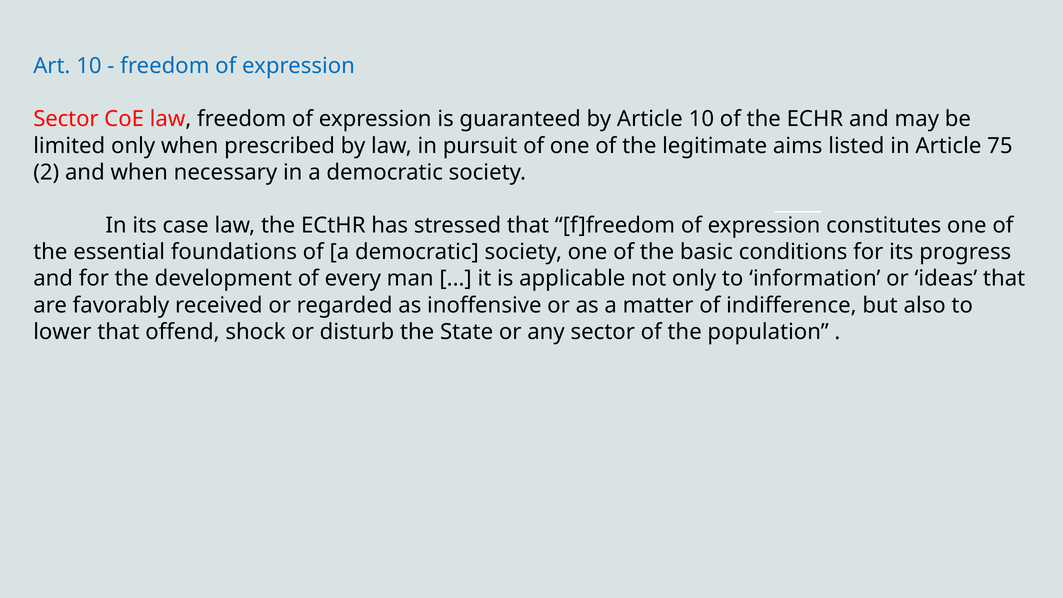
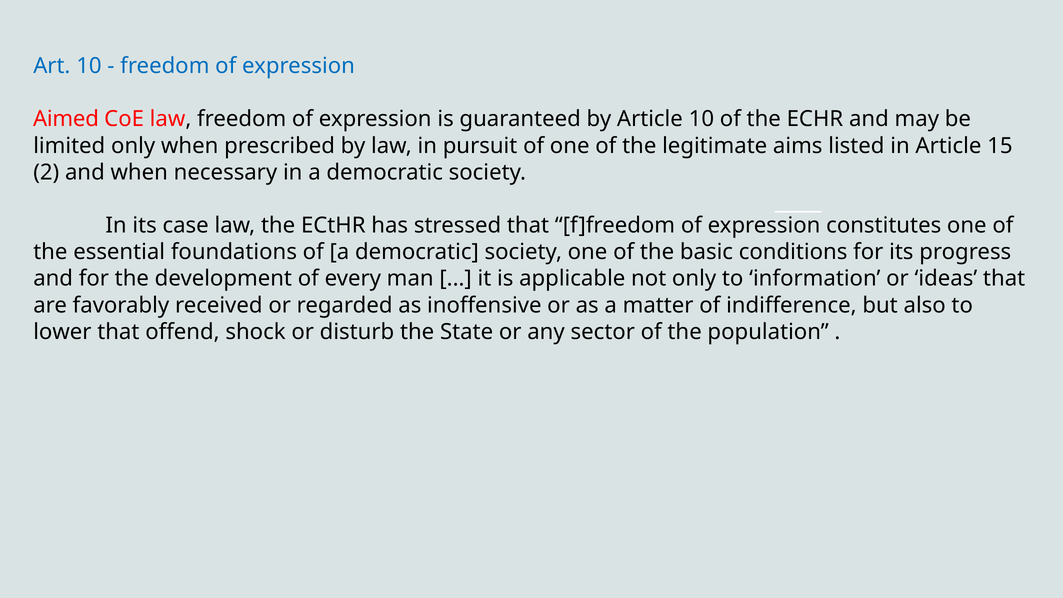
Sector: Sector -> Aimed (66, 119)
75: 75 -> 15 (1000, 146)
